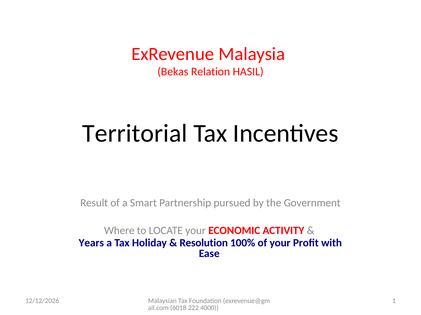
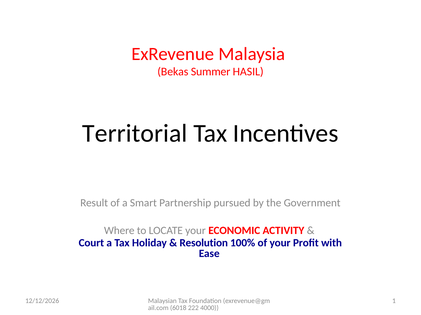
Relation: Relation -> Summer (211, 72)
Years: Years -> Court (91, 243)
